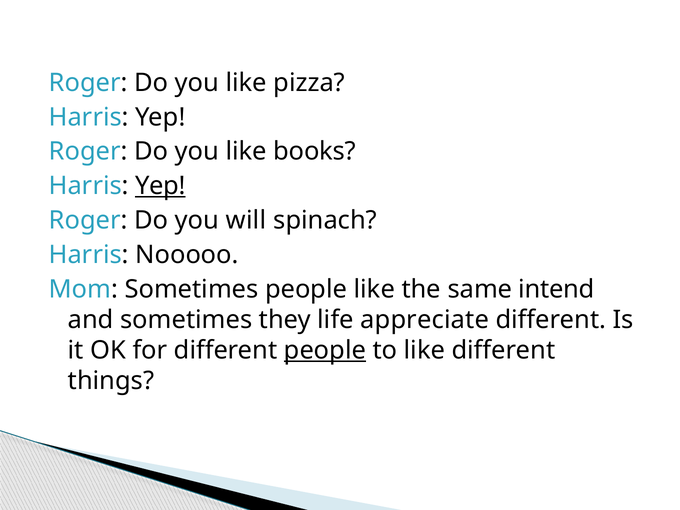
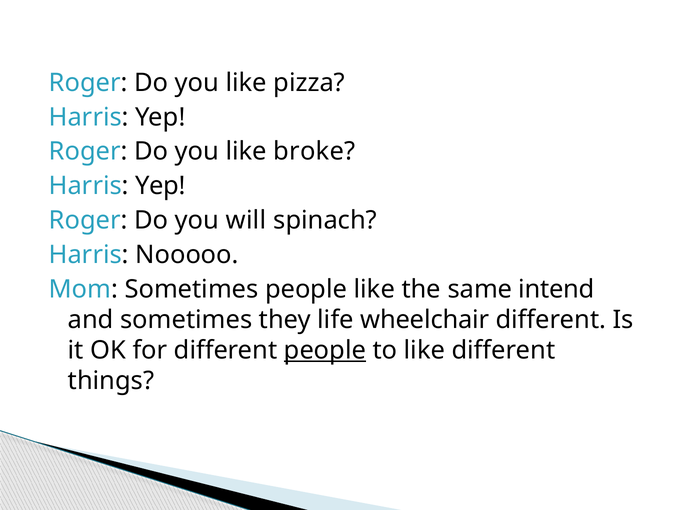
books: books -> broke (314, 152)
Yep underline: present -> none (160, 186)
appreciate: appreciate -> wheelchair (425, 320)
